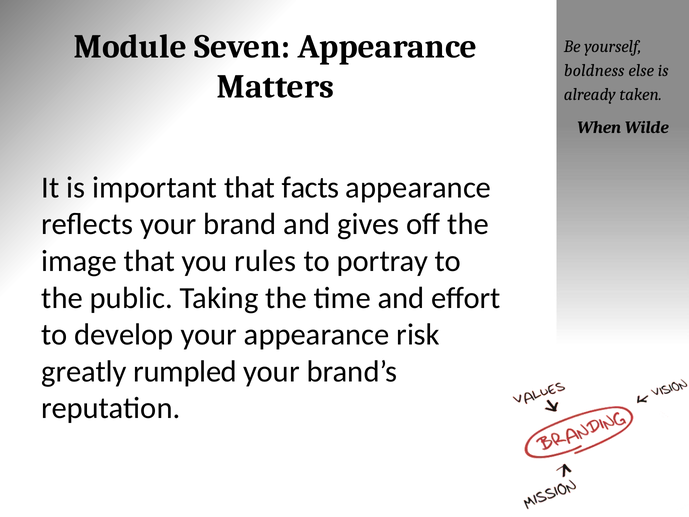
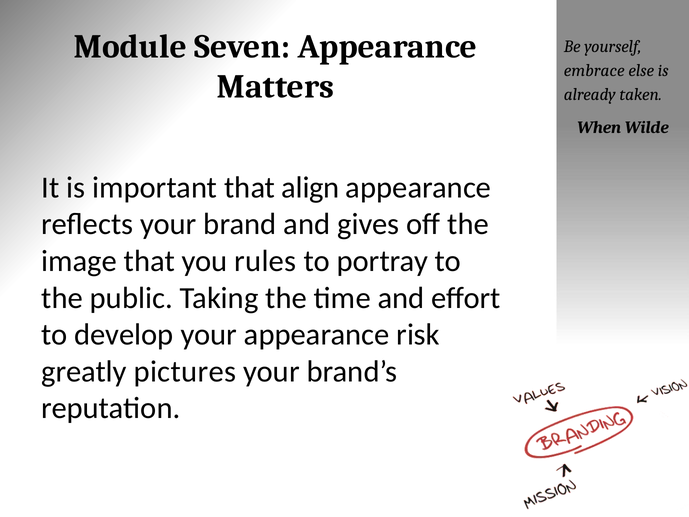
boldness: boldness -> embrace (594, 71)
facts: facts -> align (310, 187)
rumpled: rumpled -> pictures (185, 371)
